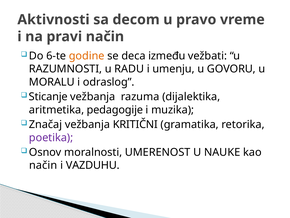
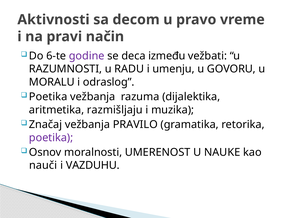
godine colour: orange -> purple (87, 56)
Sticanje: Sticanje -> Poetika (48, 96)
pedagogije: pedagogije -> razmišljaju (115, 110)
KRITIČNI: KRITIČNI -> PRAVILO (135, 124)
način: način -> nauči (43, 165)
